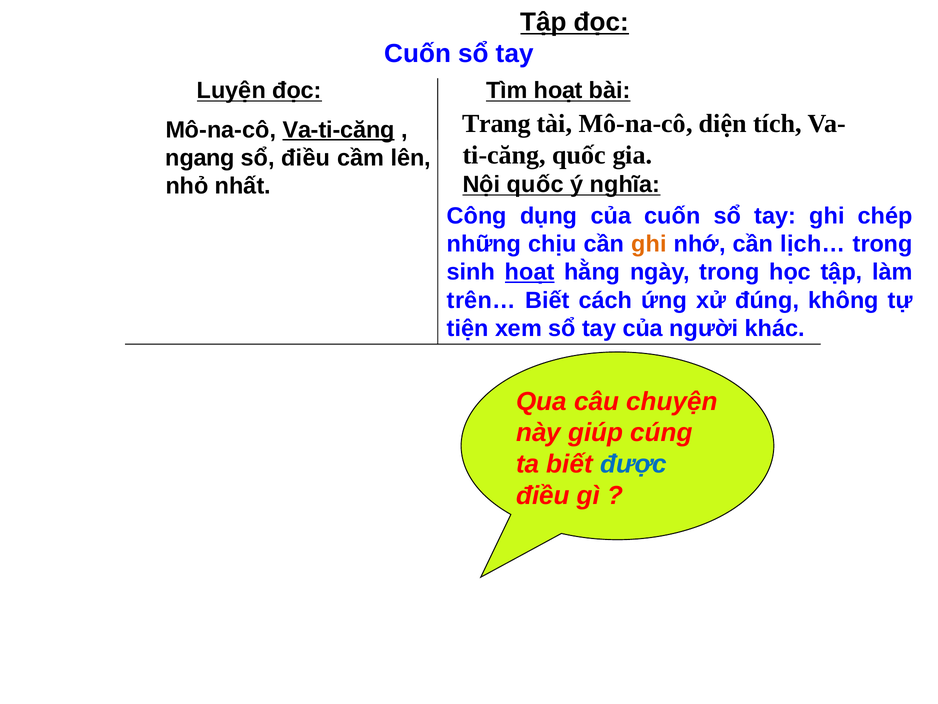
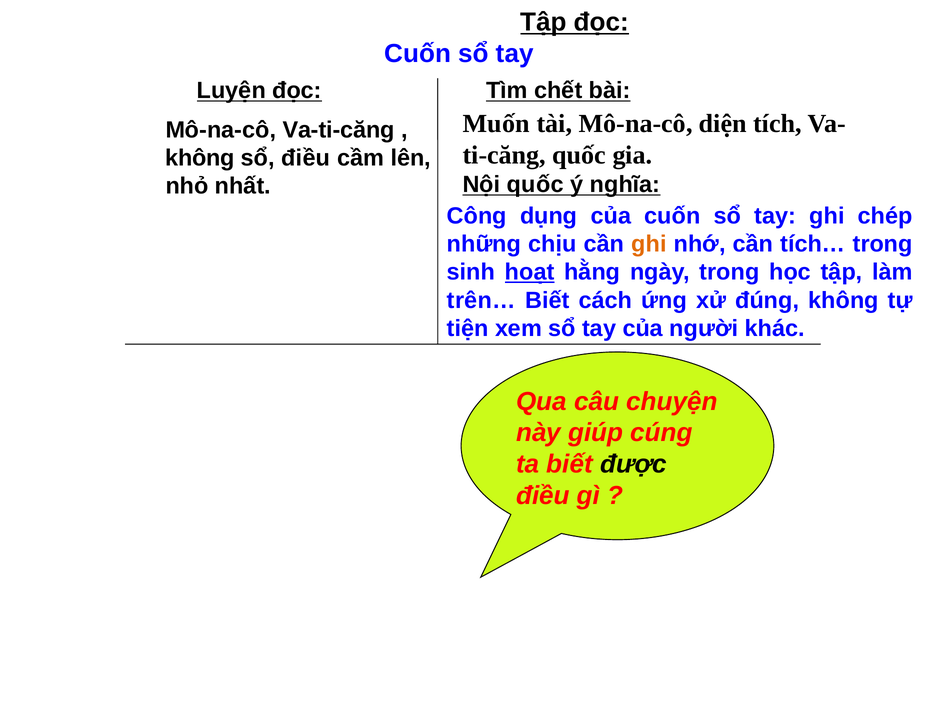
Tìm hoạt: hoạt -> chết (558, 91)
Trang: Trang -> Muốn (496, 124)
Va-ti-căng underline: present -> none (339, 130)
ngang: ngang -> không (200, 158)
lịch…: lịch… -> tích… (813, 244)
được colour: blue -> black (633, 464)
